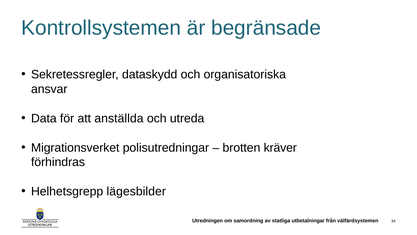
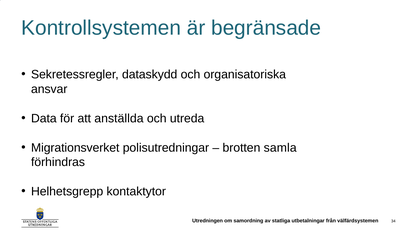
kräver: kräver -> samla (280, 147)
lägesbilder: lägesbilder -> kontaktytor (136, 191)
